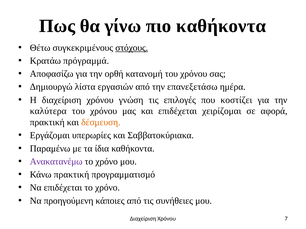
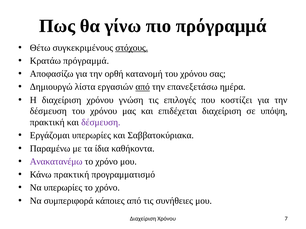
πιο καθήκοντα: καθήκοντα -> πρόγραμμά (221, 26)
από underline: none -> present (143, 87)
καλύτερα: καλύτερα -> δέσμευση (48, 111)
επιδέχεται χειρίζομαι: χειρίζομαι -> διαχείριση (222, 111)
αφορά: αφορά -> υπόψη (274, 111)
δέσμευση colour: orange -> purple (101, 123)
Να επιδέχεται: επιδέχεται -> υπερωρίες (63, 188)
προηγούμενη: προηγούμενη -> συμπεριφορά (69, 201)
